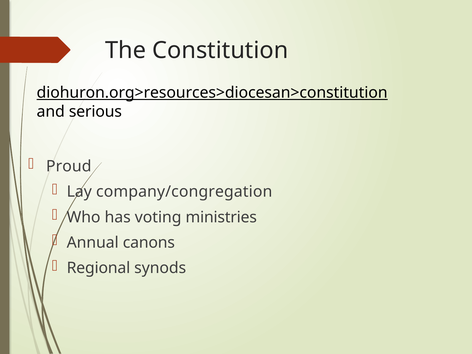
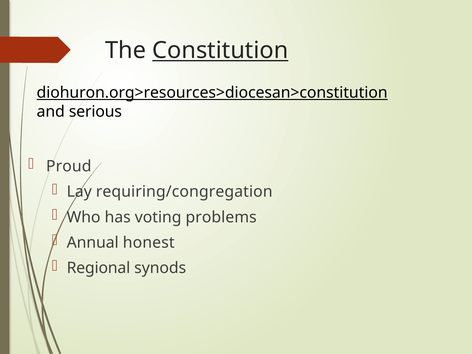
Constitution underline: none -> present (220, 50)
company/congregation: company/congregation -> requiring/congregation (184, 192)
ministries: ministries -> problems (221, 217)
canons: canons -> honest (149, 243)
